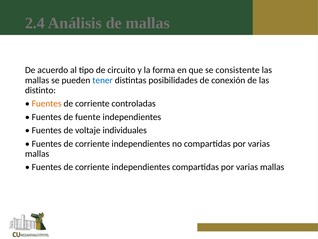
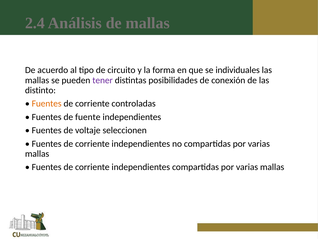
consistente: consistente -> individuales (238, 70)
tener colour: blue -> purple (103, 80)
individuales: individuales -> seleccionen (125, 130)
